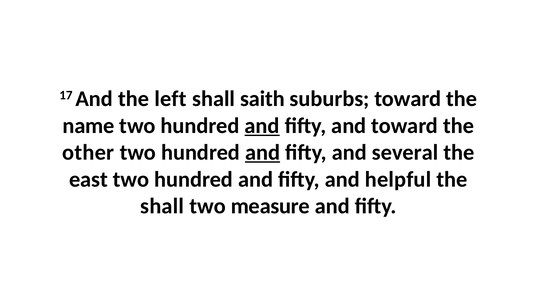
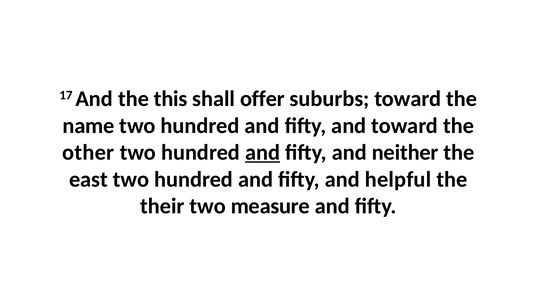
left: left -> this (171, 99)
saith: saith -> offer (262, 99)
and underline: present -> none (262, 126)
several: several -> neither (405, 153)
shall: shall -> their (162, 206)
